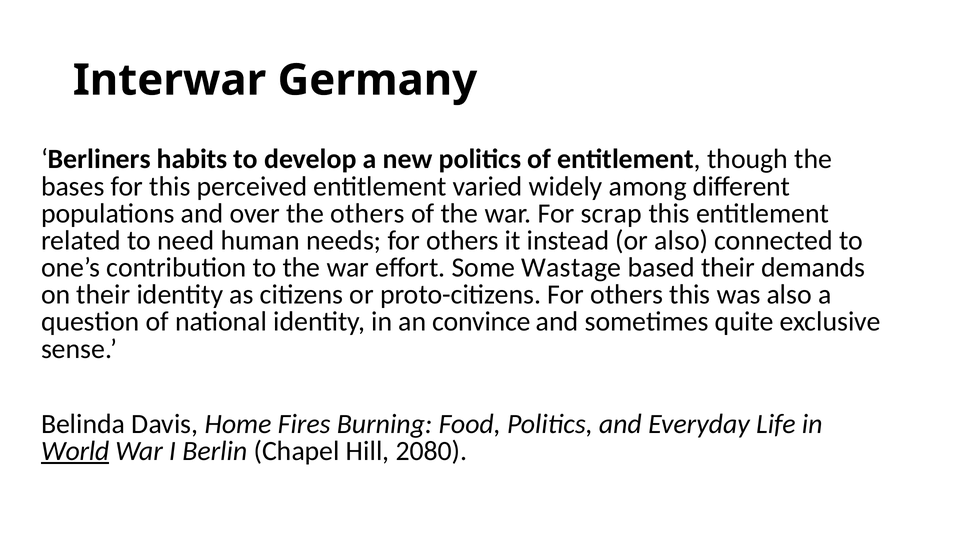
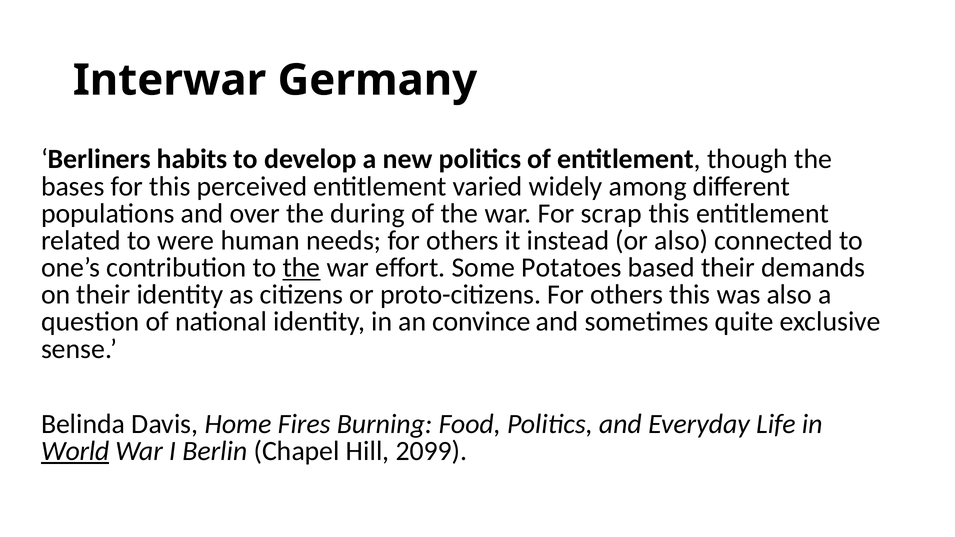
the others: others -> during (367, 214)
need: need -> were (186, 241)
the underline: none -> present (301, 268)
Wastage: Wastage -> Potatoes (571, 268)
2080: 2080 -> 2099 (432, 451)
